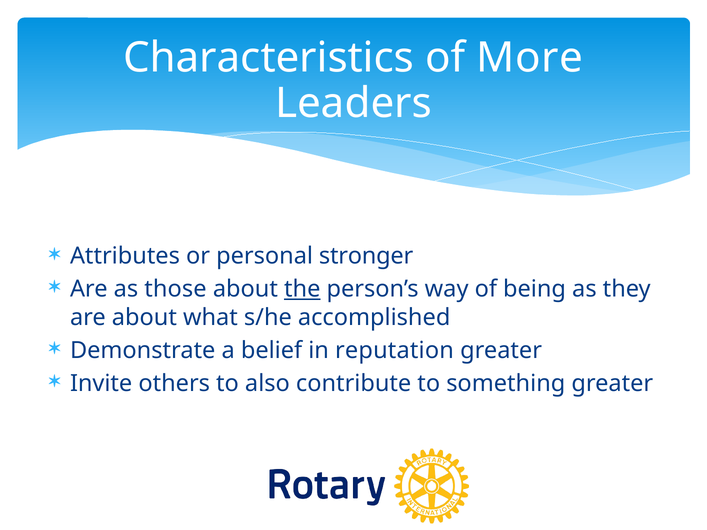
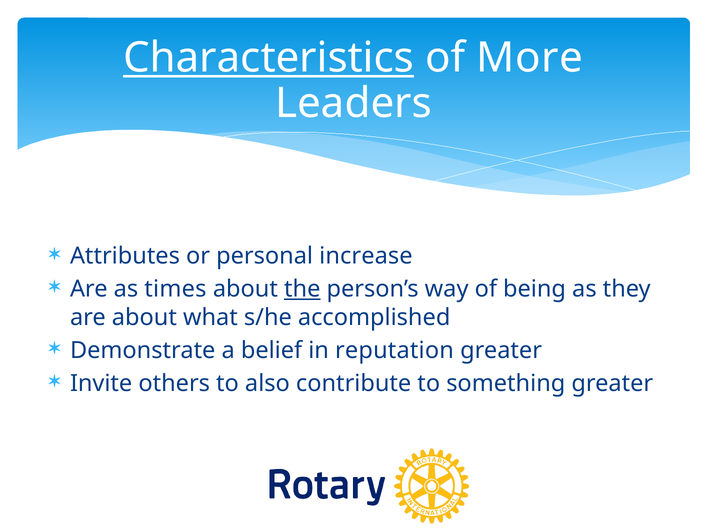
Characteristics underline: none -> present (269, 58)
stronger: stronger -> increase (366, 256)
those: those -> times (175, 289)
